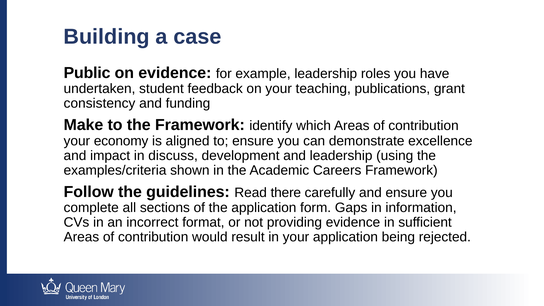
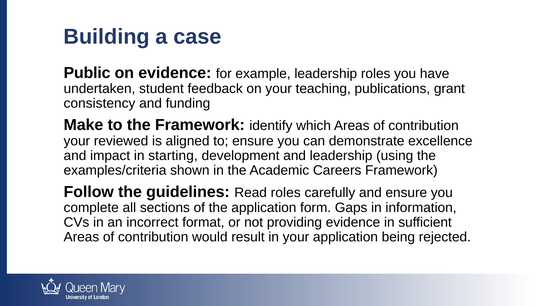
economy: economy -> reviewed (121, 141)
discuss: discuss -> starting (173, 156)
Read there: there -> roles (286, 193)
